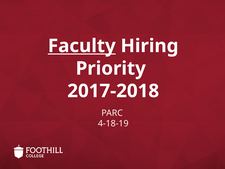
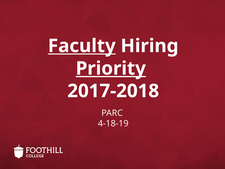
Priority underline: none -> present (111, 68)
